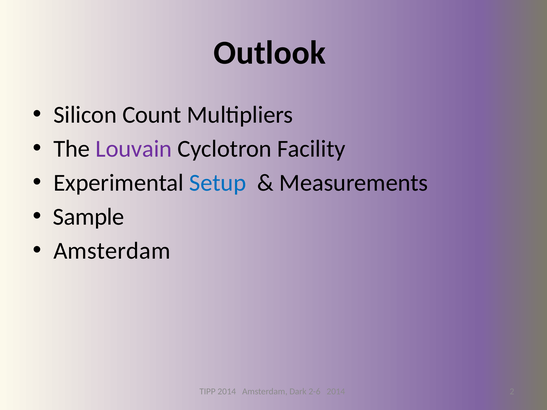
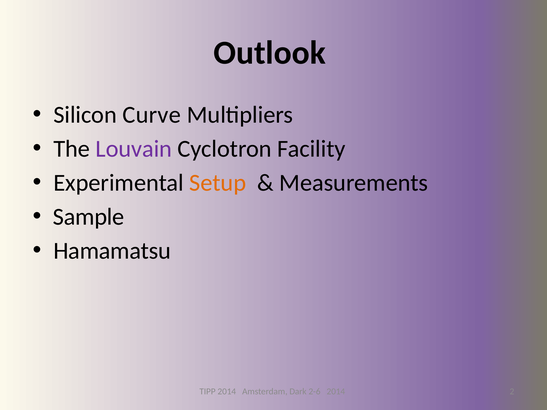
Count: Count -> Curve (152, 115)
Setup colour: blue -> orange (218, 183)
Amsterdam: Amsterdam -> Hamamatsu (112, 251)
